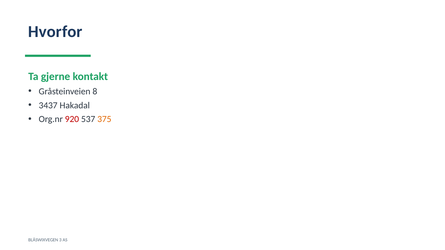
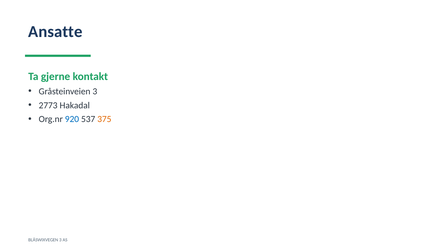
Hvorfor: Hvorfor -> Ansatte (55, 32)
Gråsteinveien 8: 8 -> 3 (95, 92)
3437: 3437 -> 2773 (48, 105)
920 colour: red -> blue (72, 119)
